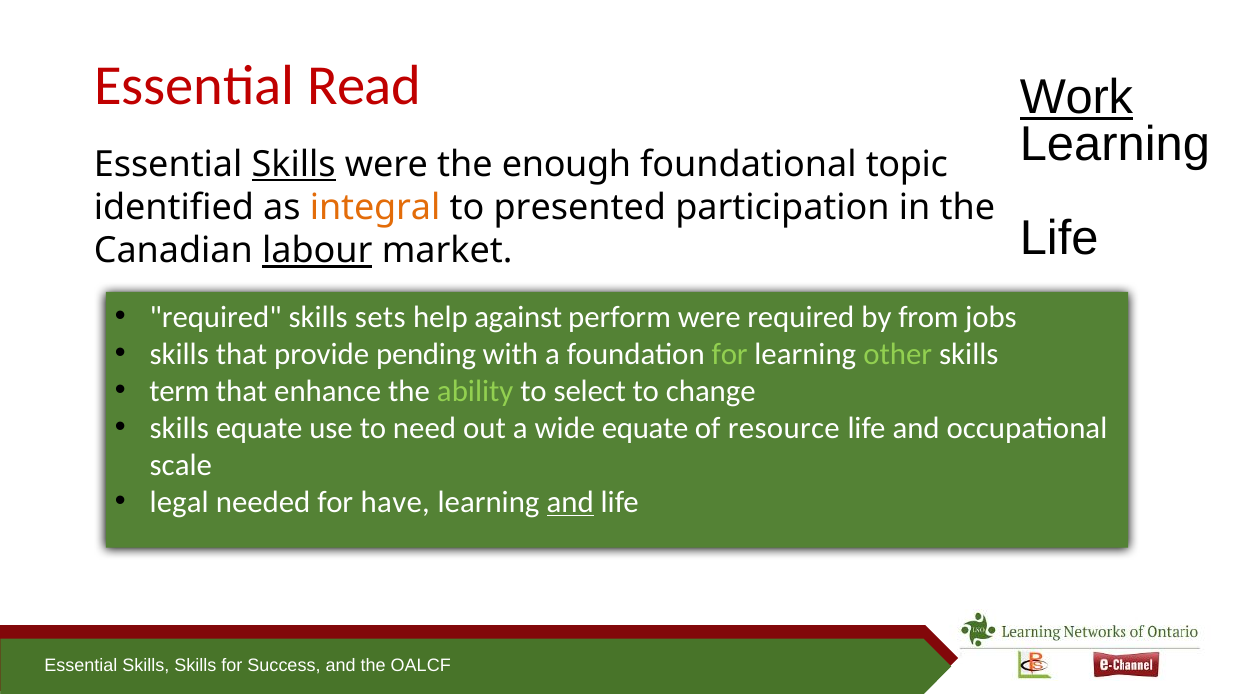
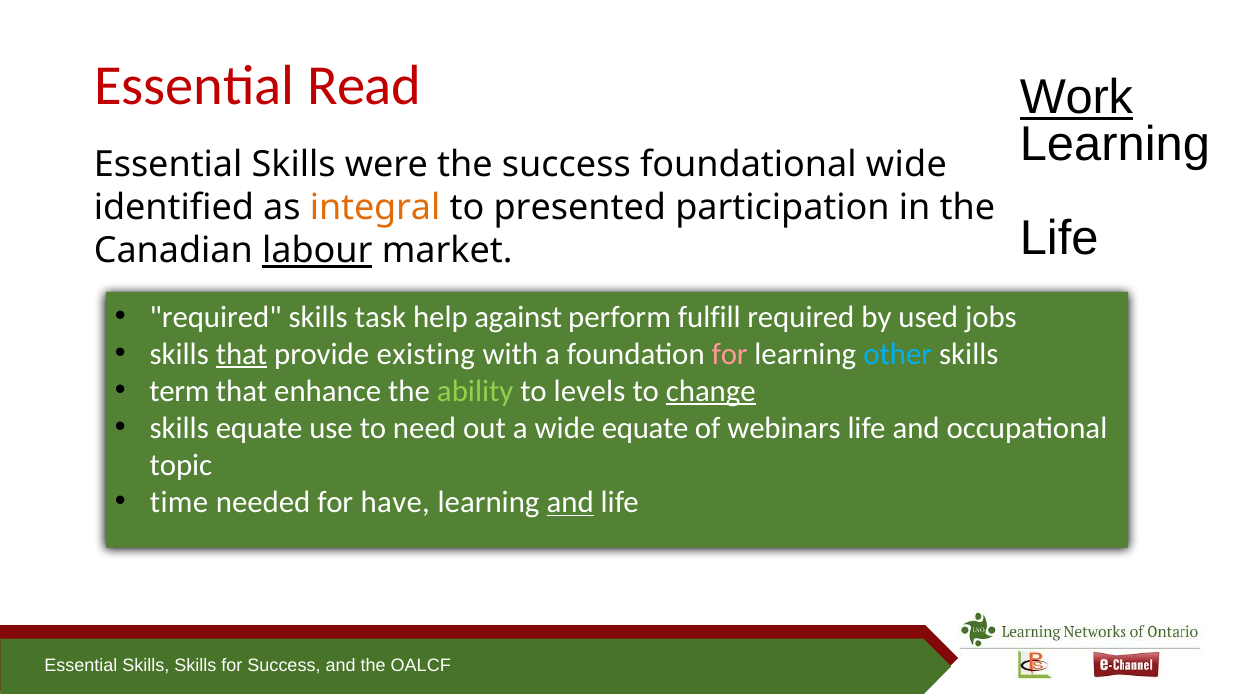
Skills underline: present -> none (294, 165)
the enough: enough -> success (566, 165)
foundational topic: topic -> wide (906, 165)
sets: sets -> task (380, 317)
perform were: were -> fulfill (709, 317)
from: from -> used (928, 317)
that underline: none -> present (242, 354)
pending: pending -> existing (426, 354)
for colour: light green -> pink (730, 354)
other colour: light green -> light blue (898, 354)
select: select -> levels (590, 391)
change underline: none -> present (711, 391)
resource: resource -> webinars (784, 428)
scale: scale -> topic (181, 465)
legal: legal -> time (179, 502)
